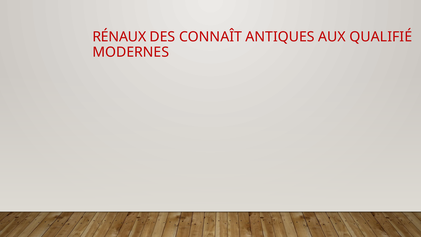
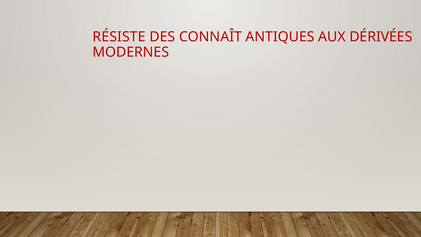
RÉNAUX: RÉNAUX -> RÉSISTE (119, 37)
QUALIFIÉ: QUALIFIÉ -> DÉRIVÉES (381, 37)
